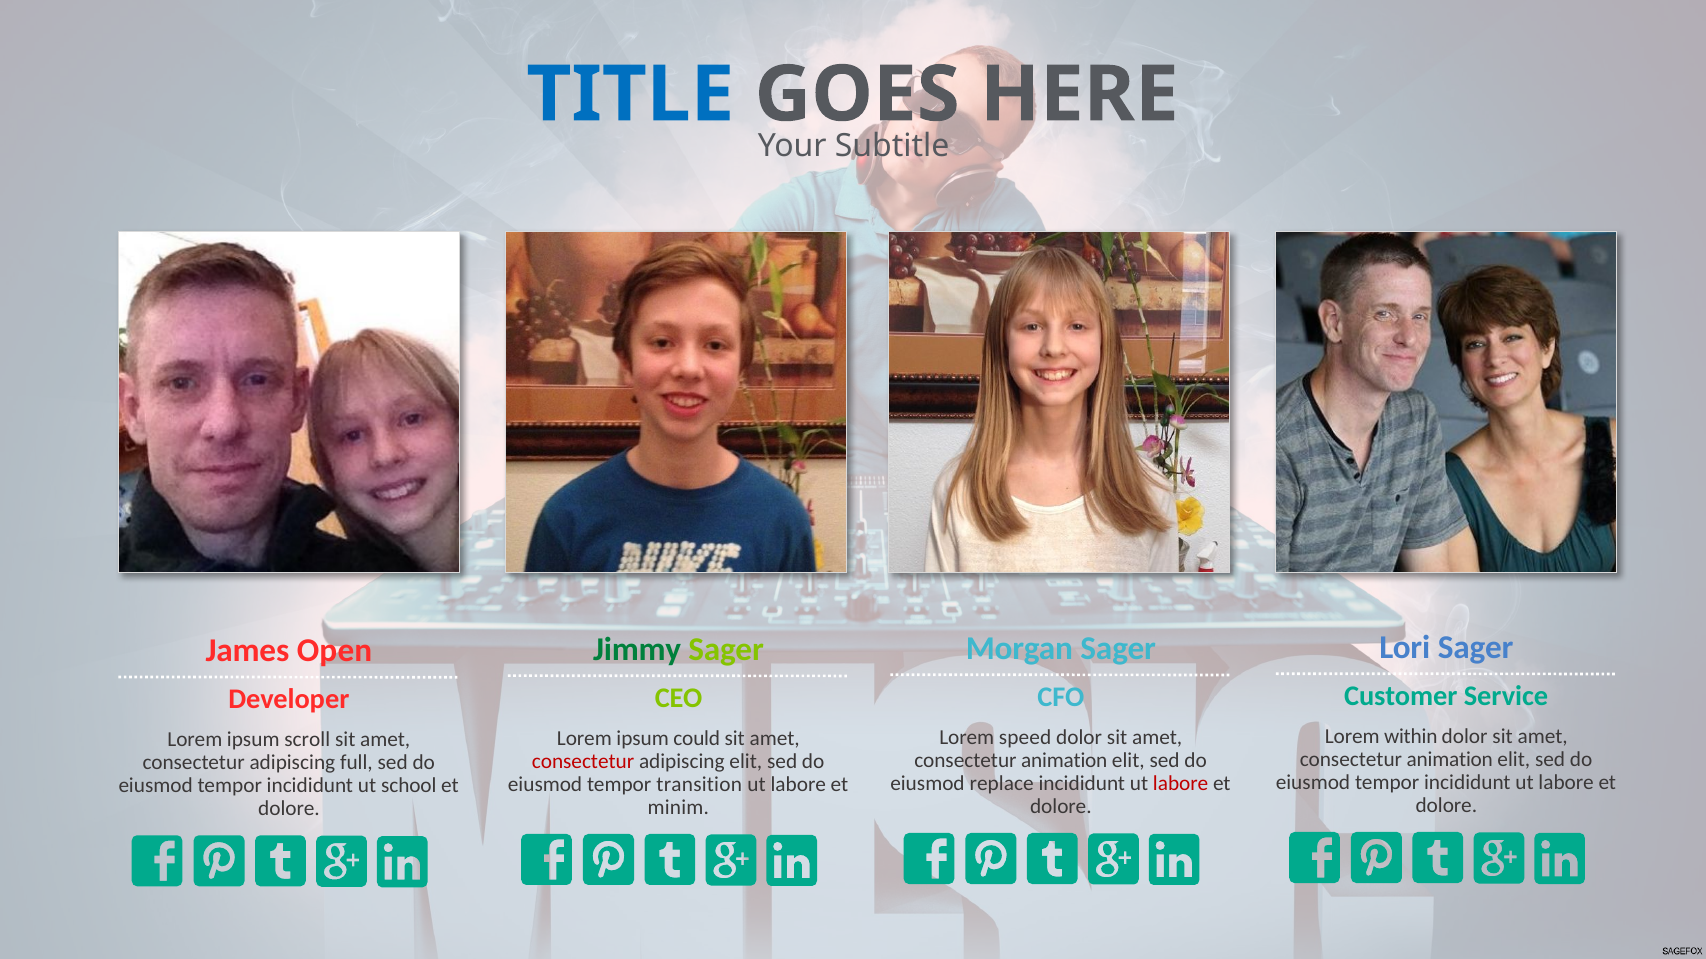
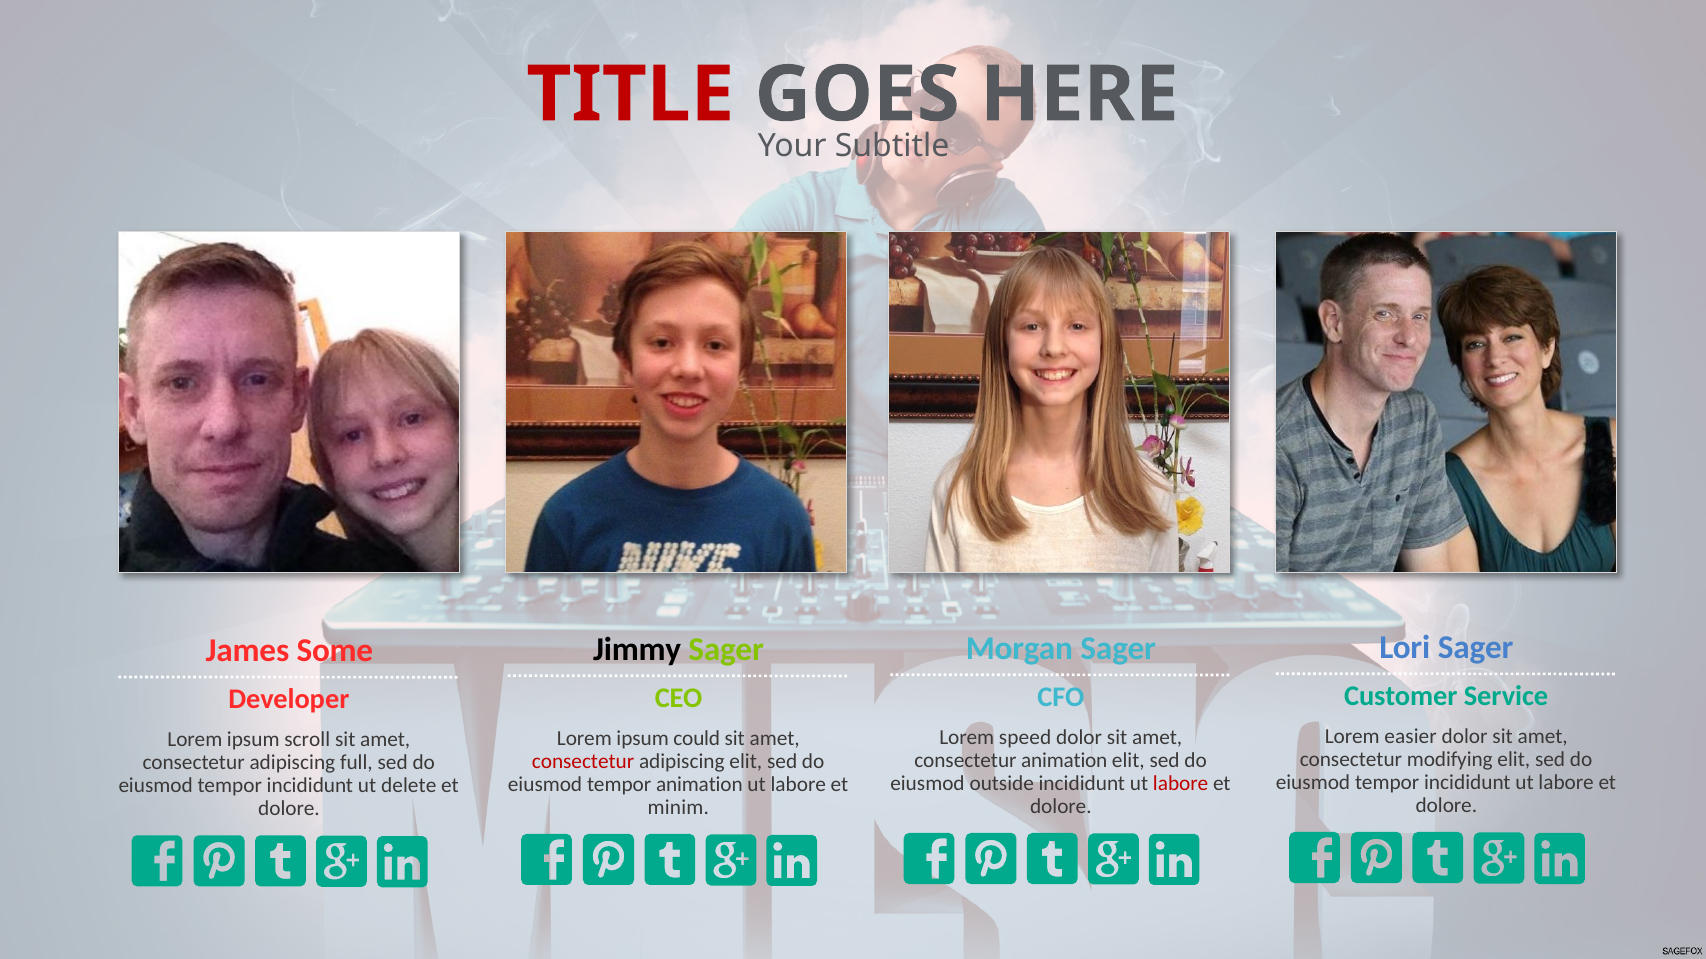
TITLE colour: blue -> red (630, 95)
Jimmy colour: green -> black (637, 650)
Open: Open -> Some (335, 651)
within: within -> easier (1411, 737)
animation: animation -> modifying (1450, 760)
replace: replace -> outside (1002, 784)
tempor transition: transition -> animation (699, 785)
school: school -> delete (409, 786)
